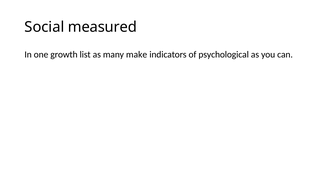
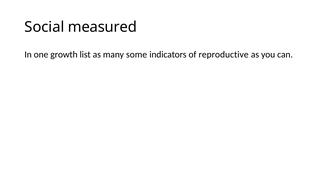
make: make -> some (137, 54)
psychological: psychological -> reproductive (224, 54)
